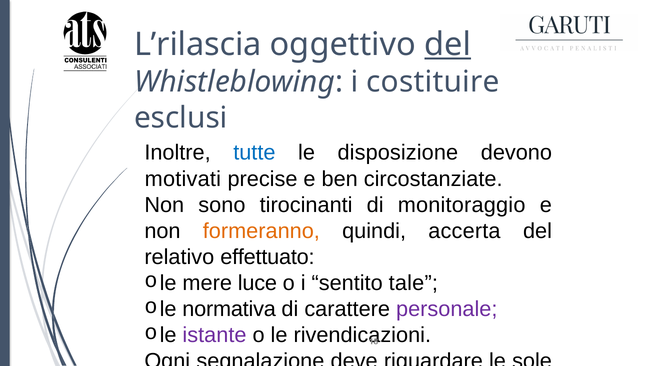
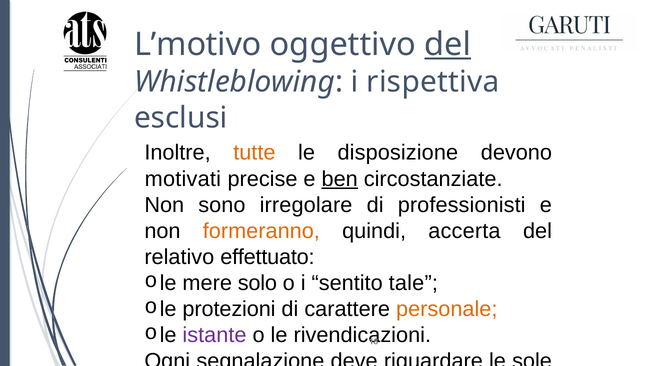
L’rilascia: L’rilascia -> L’motivo (198, 45)
costituire: costituire -> rispettiva (433, 82)
tutte colour: blue -> orange (254, 153)
ben underline: none -> present (340, 179)
tirocinanti: tirocinanti -> irregolare (306, 205)
monitoraggio: monitoraggio -> professionisti (462, 205)
luce: luce -> solo (257, 283)
normativa: normativa -> protezioni (229, 309)
personale colour: purple -> orange (447, 309)
